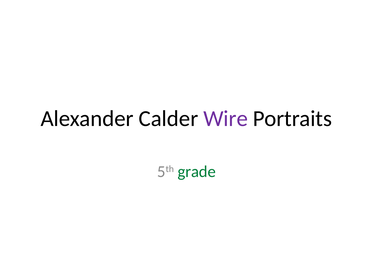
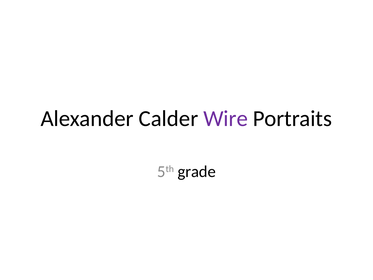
grade colour: green -> black (197, 171)
